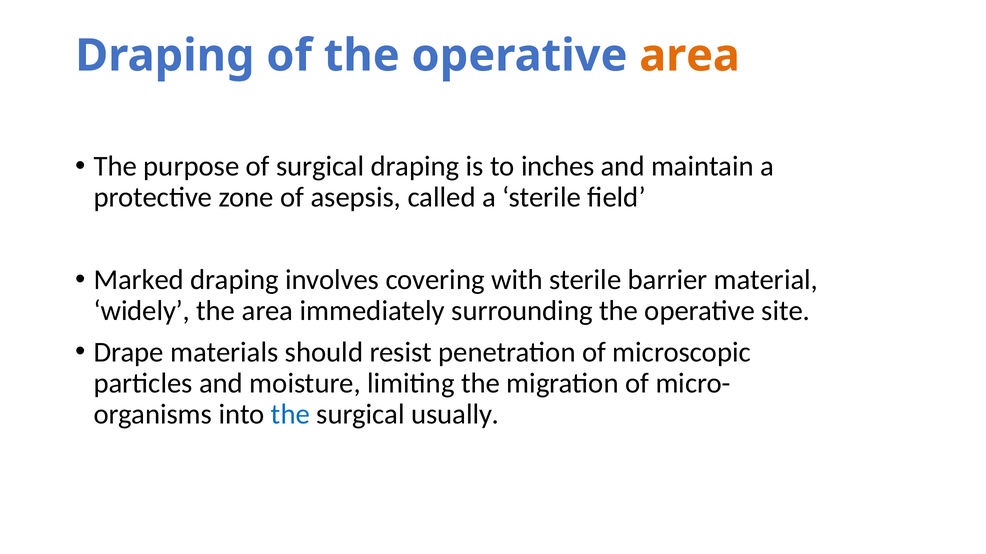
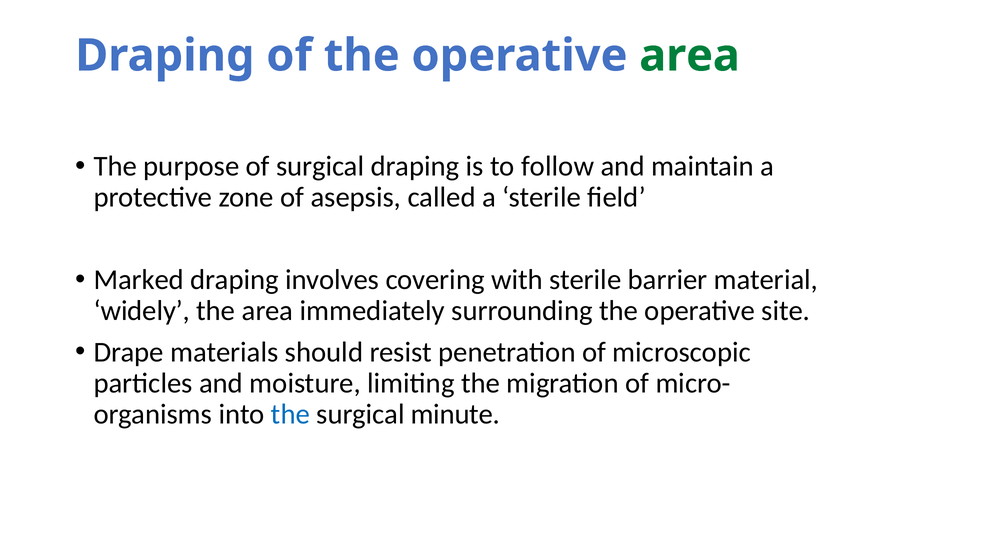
area colour: orange -> green (690, 56)
inches: inches -> follow (558, 167)
usually: usually -> minute (455, 414)
